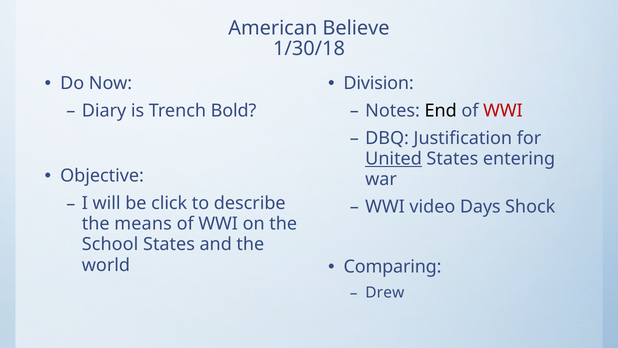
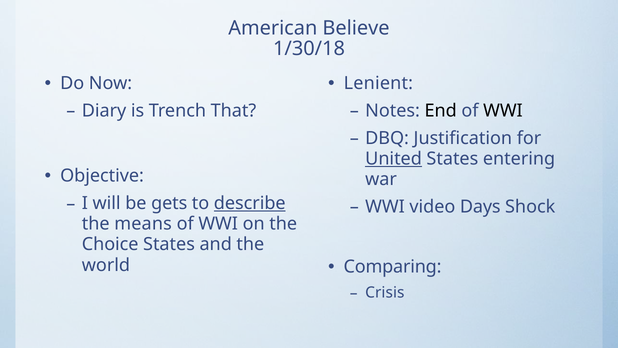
Division: Division -> Lenient (378, 83)
Bold: Bold -> That (233, 111)
WWI colour: red -> black (503, 111)
click: click -> gets (169, 203)
describe underline: none -> present (250, 203)
School: School -> Choice (110, 244)
Drew: Drew -> Crisis (385, 292)
